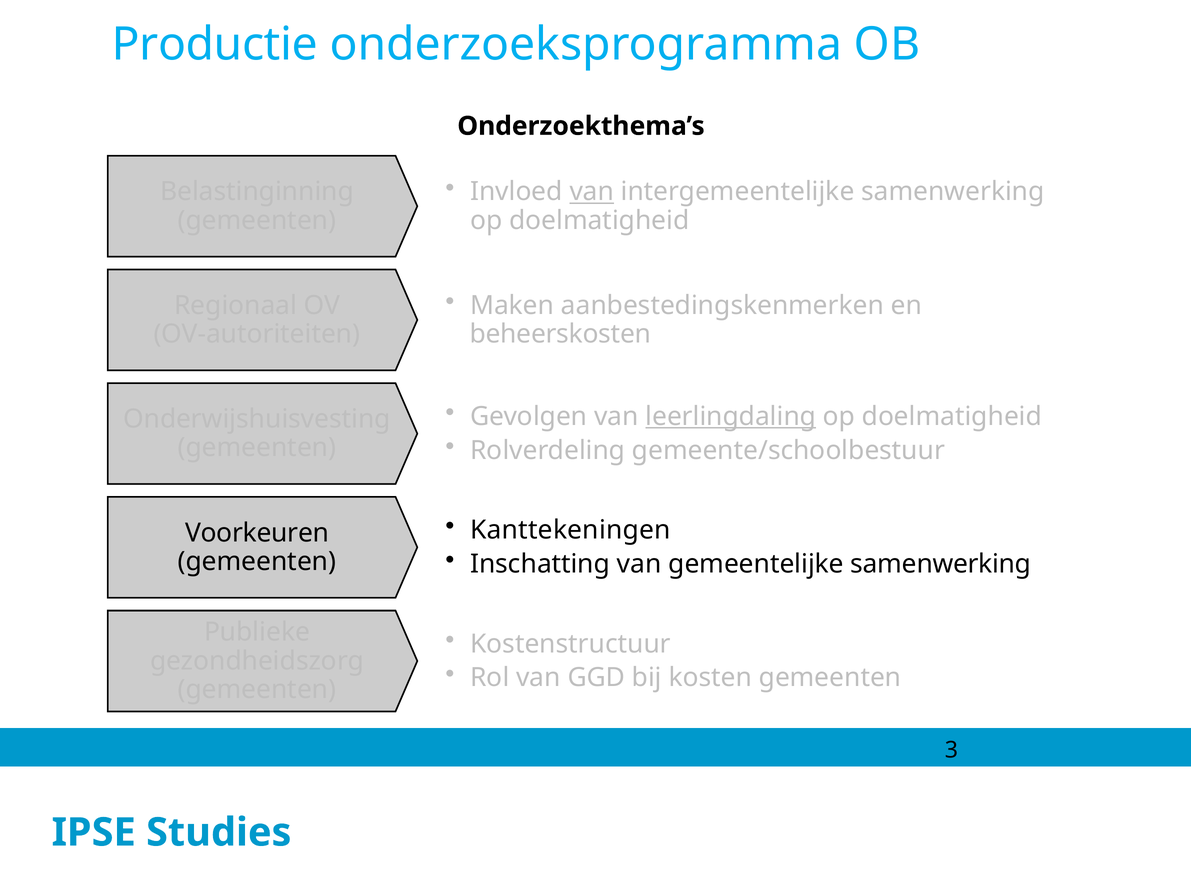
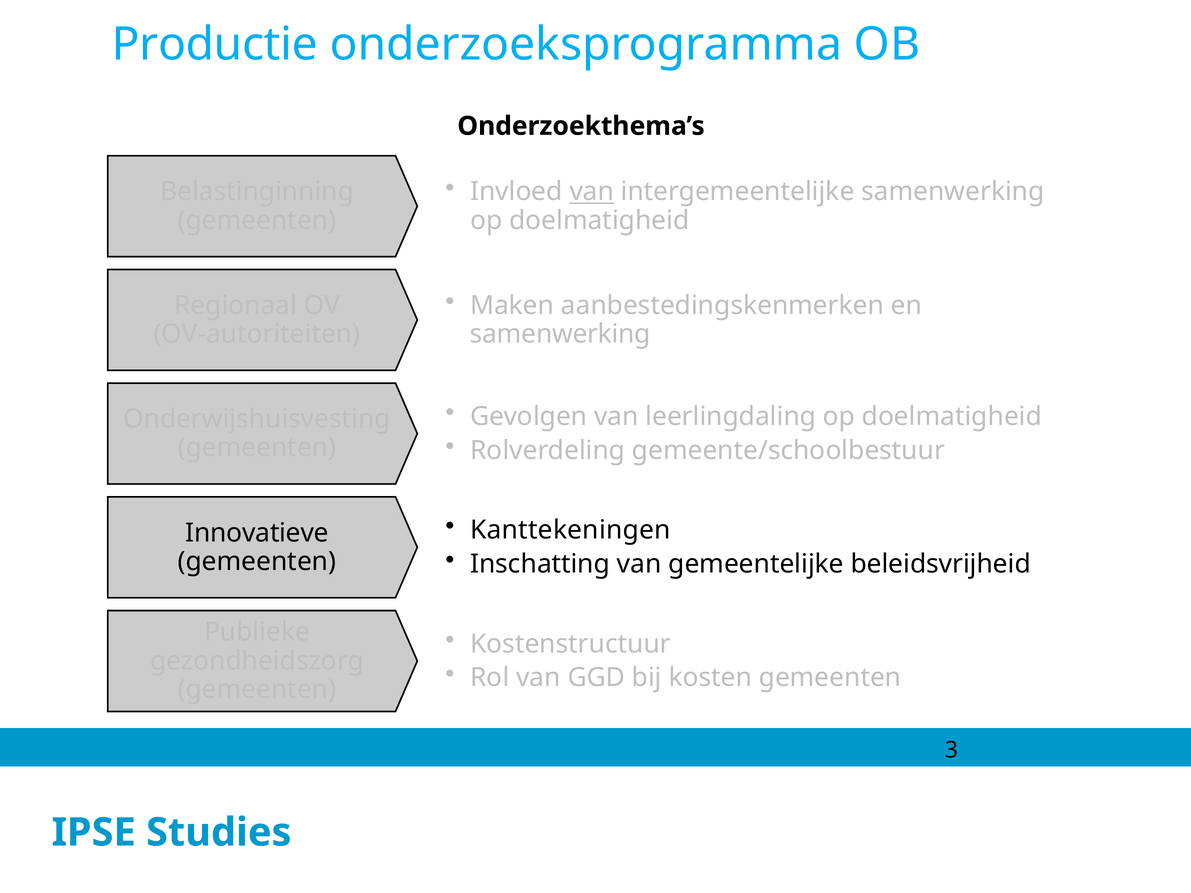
beheerskosten: beheerskosten -> samenwerking (560, 334)
leerlingdaling underline: present -> none (731, 417)
Voorkeuren: Voorkeuren -> Innovatieve (257, 533)
gemeentelijke samenwerking: samenwerking -> beleidsvrijheid (941, 564)
